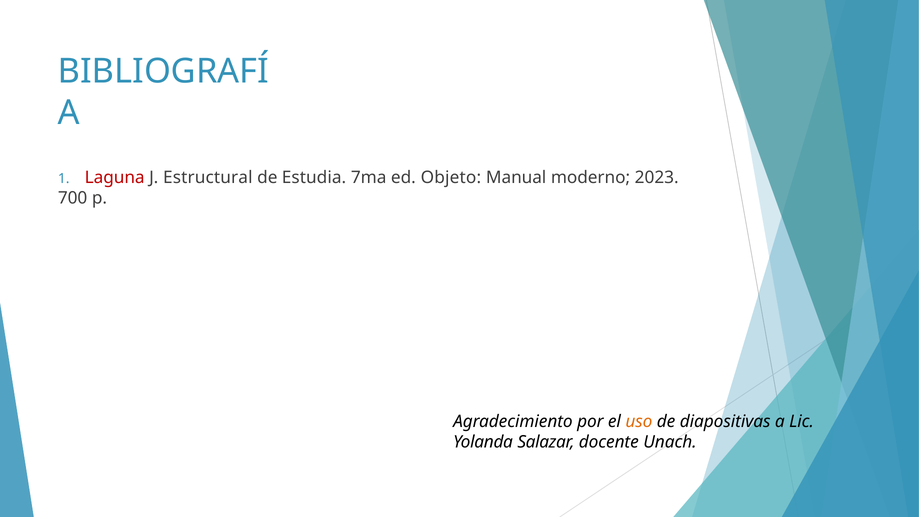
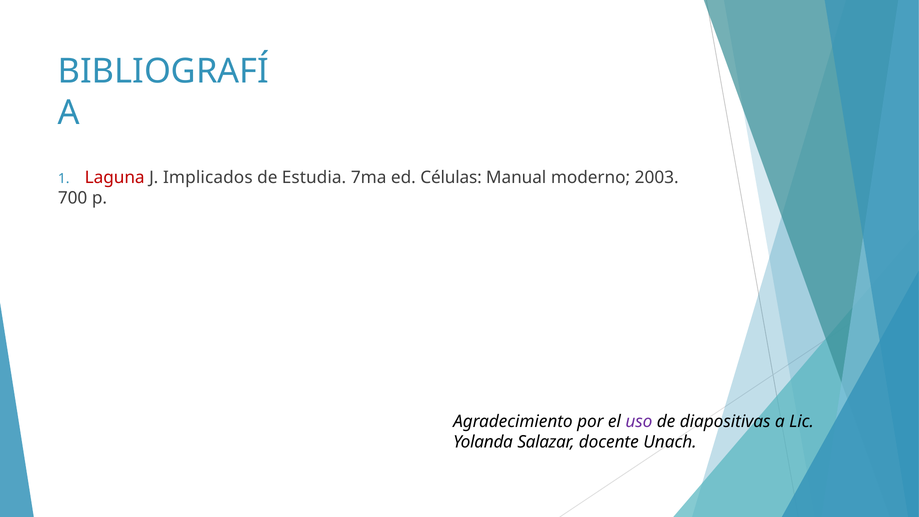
Estructural: Estructural -> Implicados (208, 177)
Objeto: Objeto -> Células (451, 177)
2023: 2023 -> 2003 (657, 177)
uso colour: orange -> purple (639, 421)
